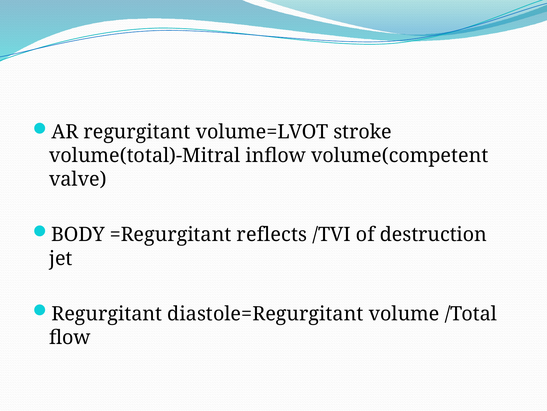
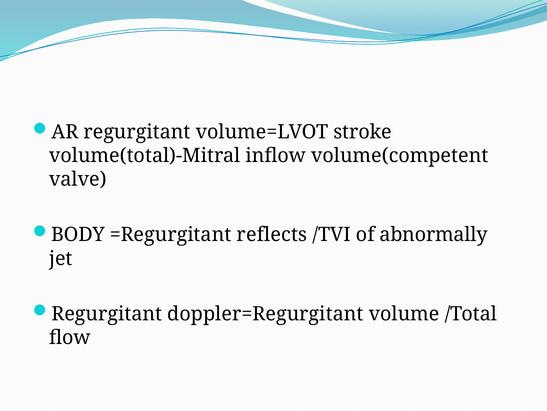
destruction: destruction -> abnormally (434, 234)
diastole=Regurgitant: diastole=Regurgitant -> doppler=Regurgitant (265, 313)
